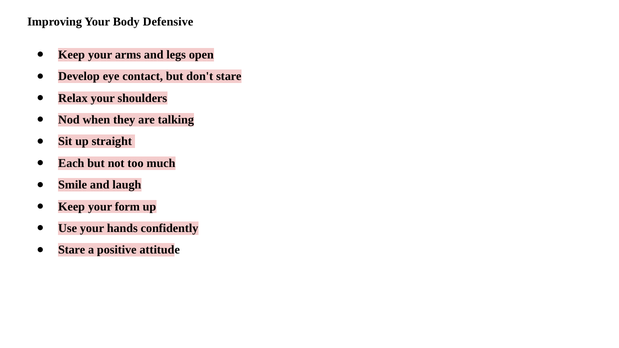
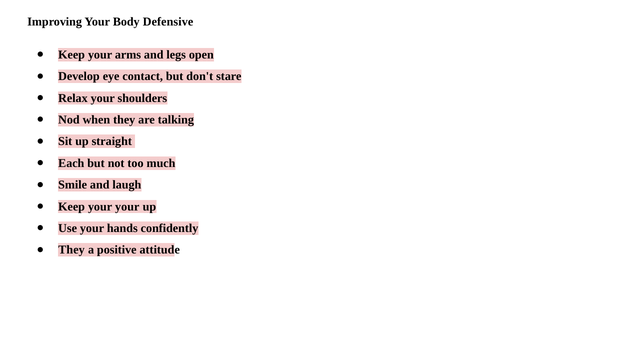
your form: form -> your (127, 207)
Stare: Stare -> They (72, 250)
